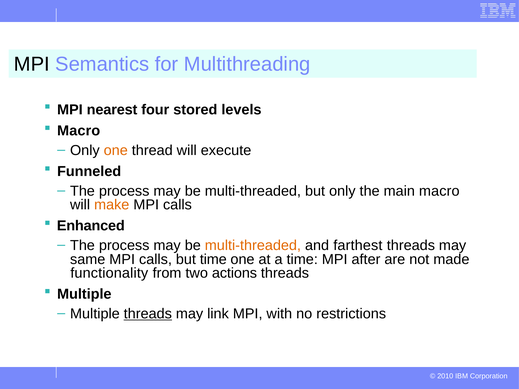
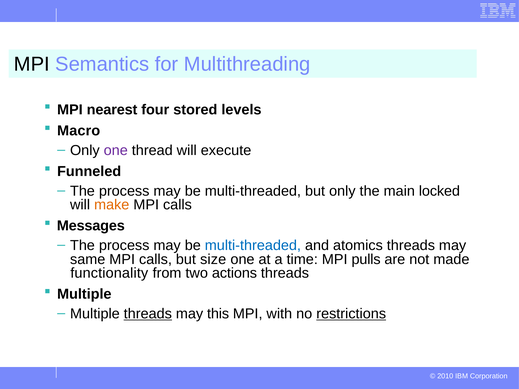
one colour: orange -> purple (116, 150)
main macro: macro -> locked (439, 191)
Enhanced: Enhanced -> Messages (91, 226)
multi-threaded colour: orange -> blue (253, 246)
farthest: farthest -> atomics (358, 246)
but time: time -> size (213, 259)
after: after -> pulls (366, 259)
link: link -> this (218, 314)
restrictions underline: none -> present (351, 314)
